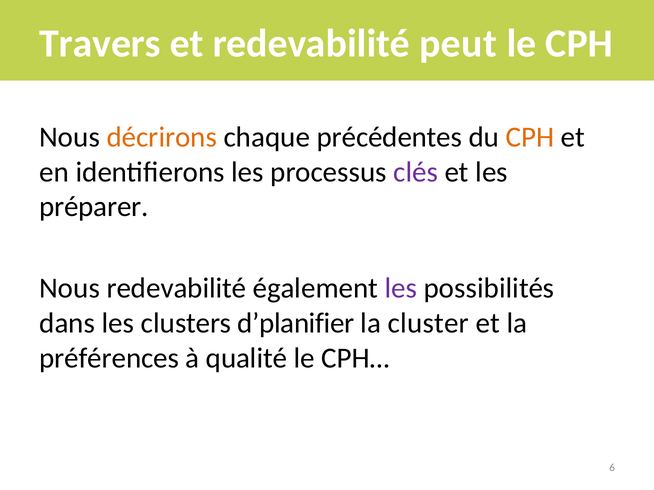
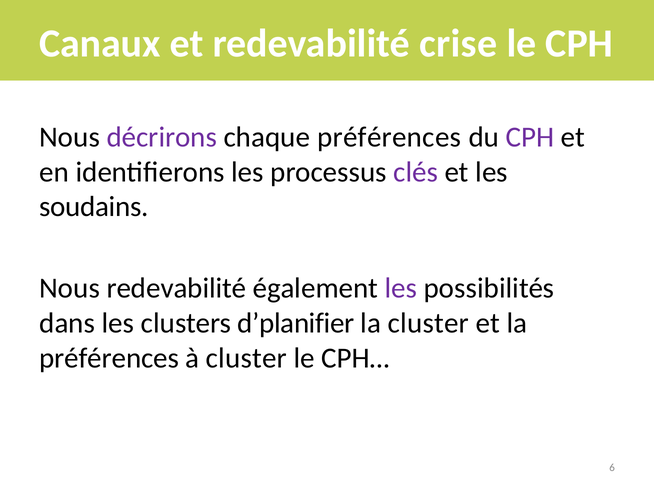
Travers: Travers -> Canaux (100, 44)
peut: peut -> crise (458, 44)
décrirons colour: orange -> purple (162, 137)
chaque précédentes: précédentes -> préférences (389, 137)
CPH colour: orange -> purple (530, 137)
préparer: préparer -> soudains (94, 207)
à qualité: qualité -> cluster (246, 358)
